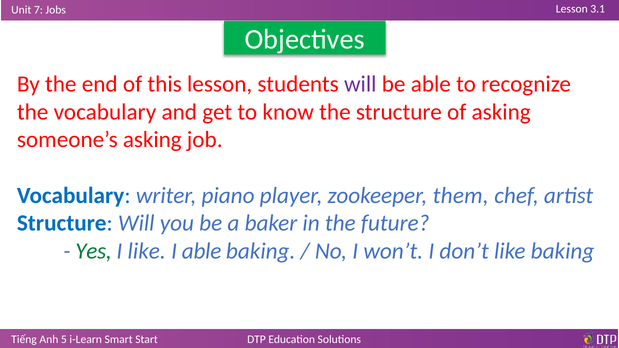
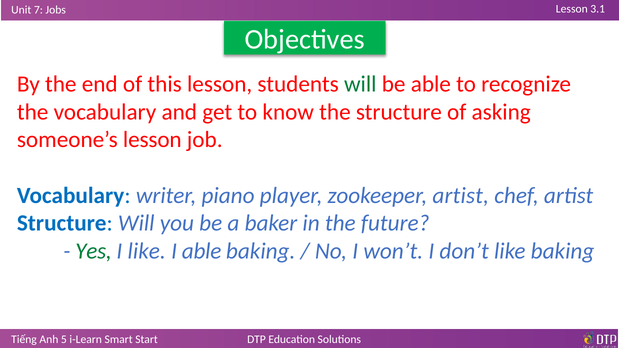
will colour: purple -> green (360, 84)
someone’s asking: asking -> lesson (152, 140)
zookeeper them: them -> artist (461, 196)
